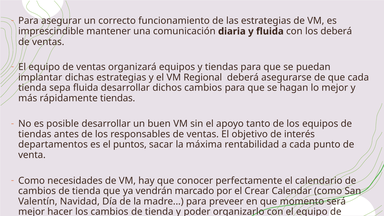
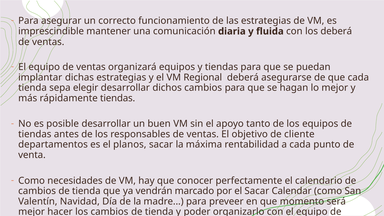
sepa fluida: fluida -> elegir (86, 88)
interés: interés -> cliente (299, 134)
puntos: puntos -> planos (130, 145)
el Crear: Crear -> Sacar (257, 191)
